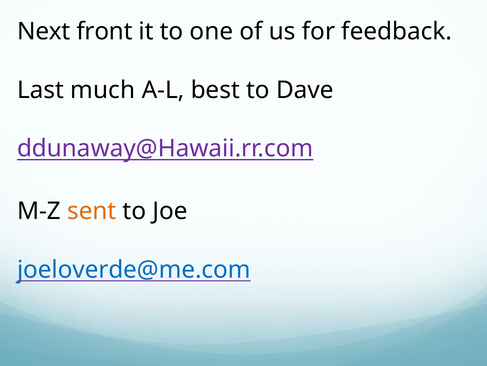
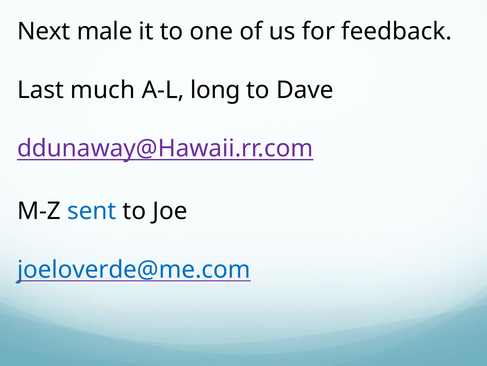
front: front -> male (105, 31)
best: best -> long (215, 90)
sent colour: orange -> blue (92, 211)
